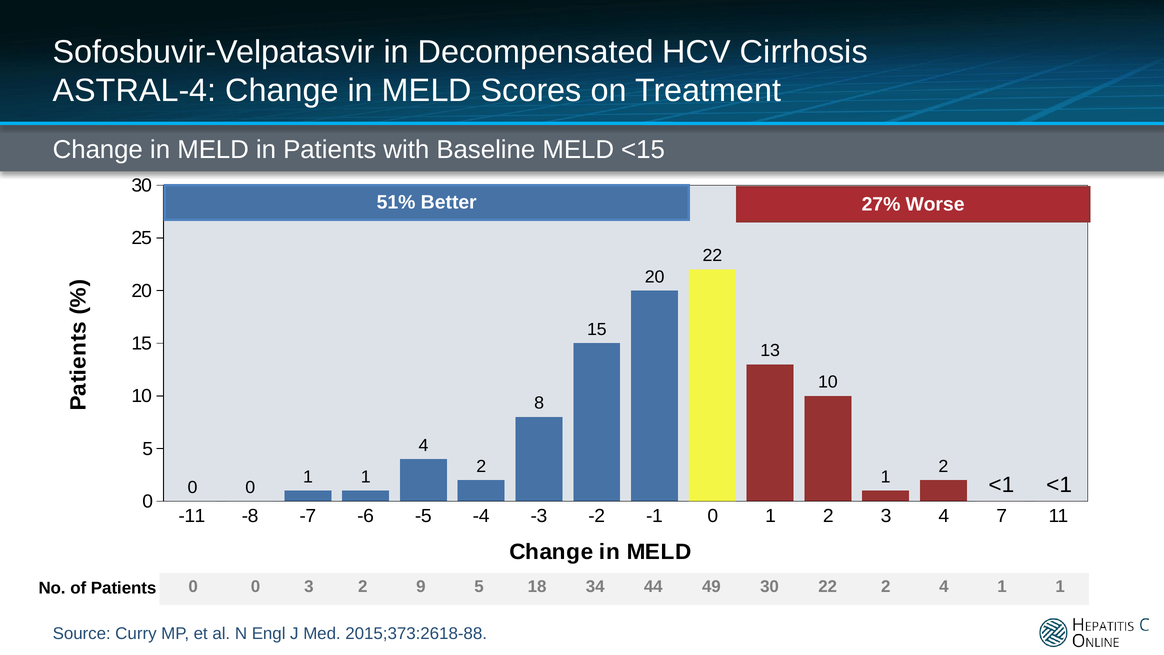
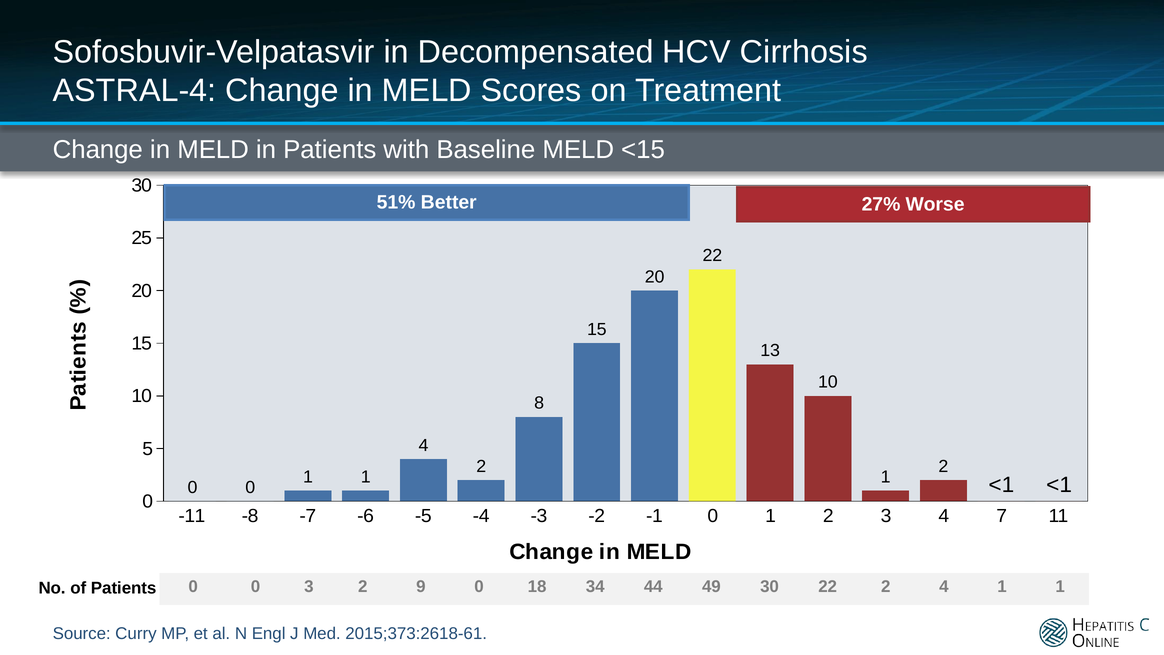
9 5: 5 -> 0 (479, 587)
2015;373:2618-88: 2015;373:2618-88 -> 2015;373:2618-61 (416, 633)
